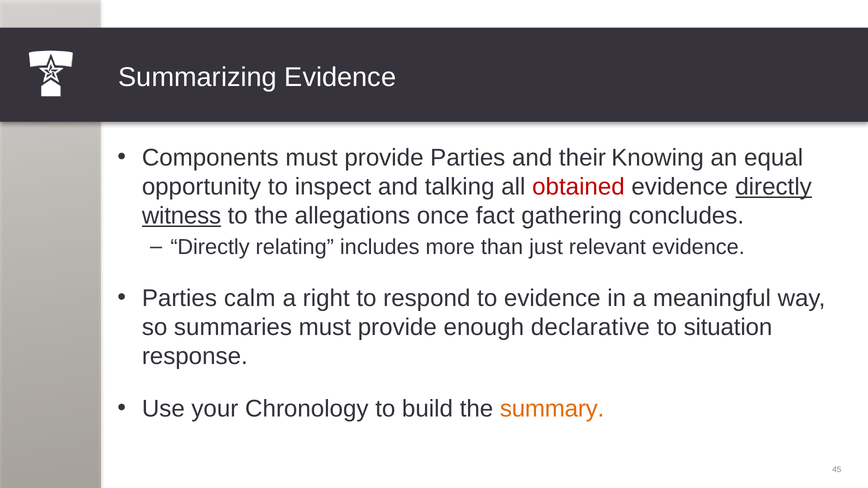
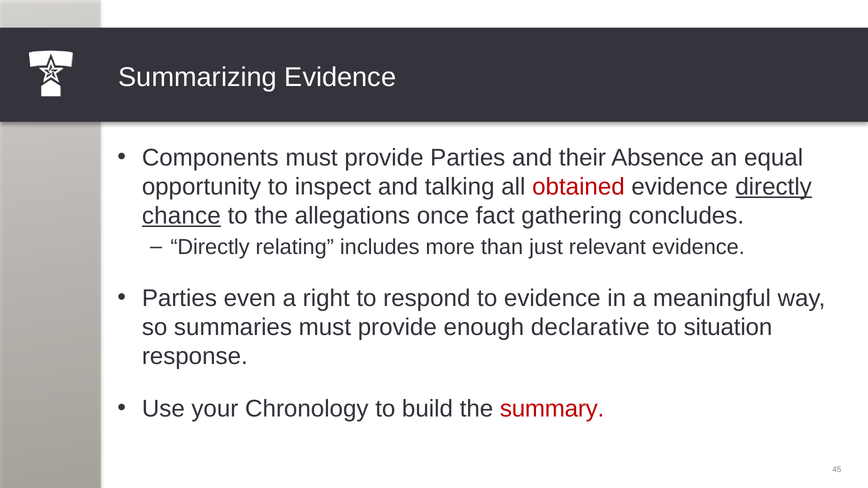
Knowing: Knowing -> Absence (658, 158)
witness: witness -> chance (181, 216)
calm: calm -> even (250, 299)
summary colour: orange -> red (552, 409)
